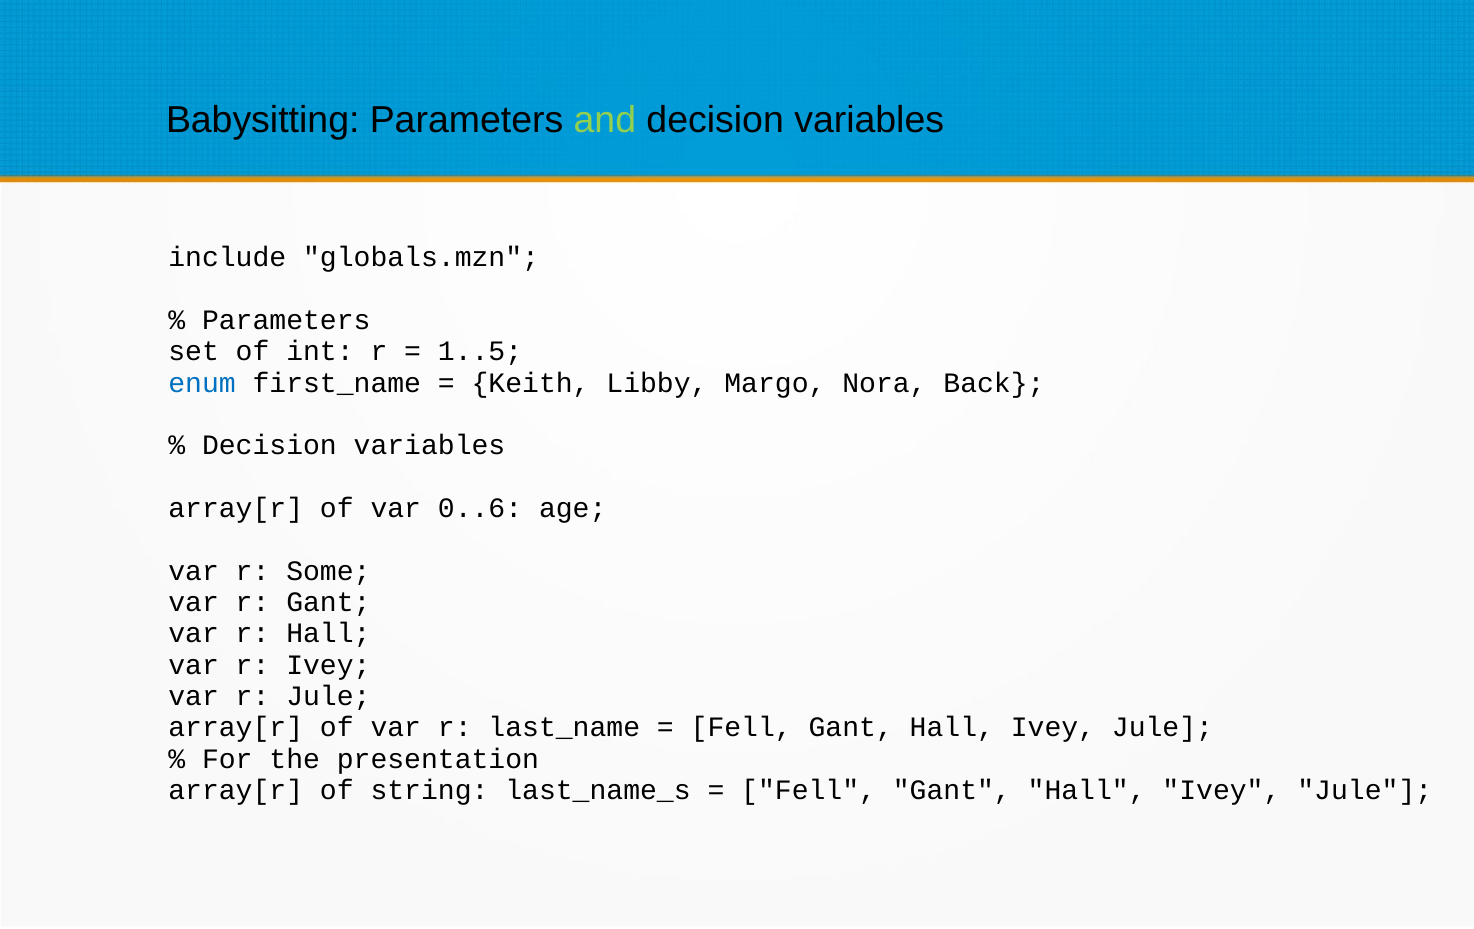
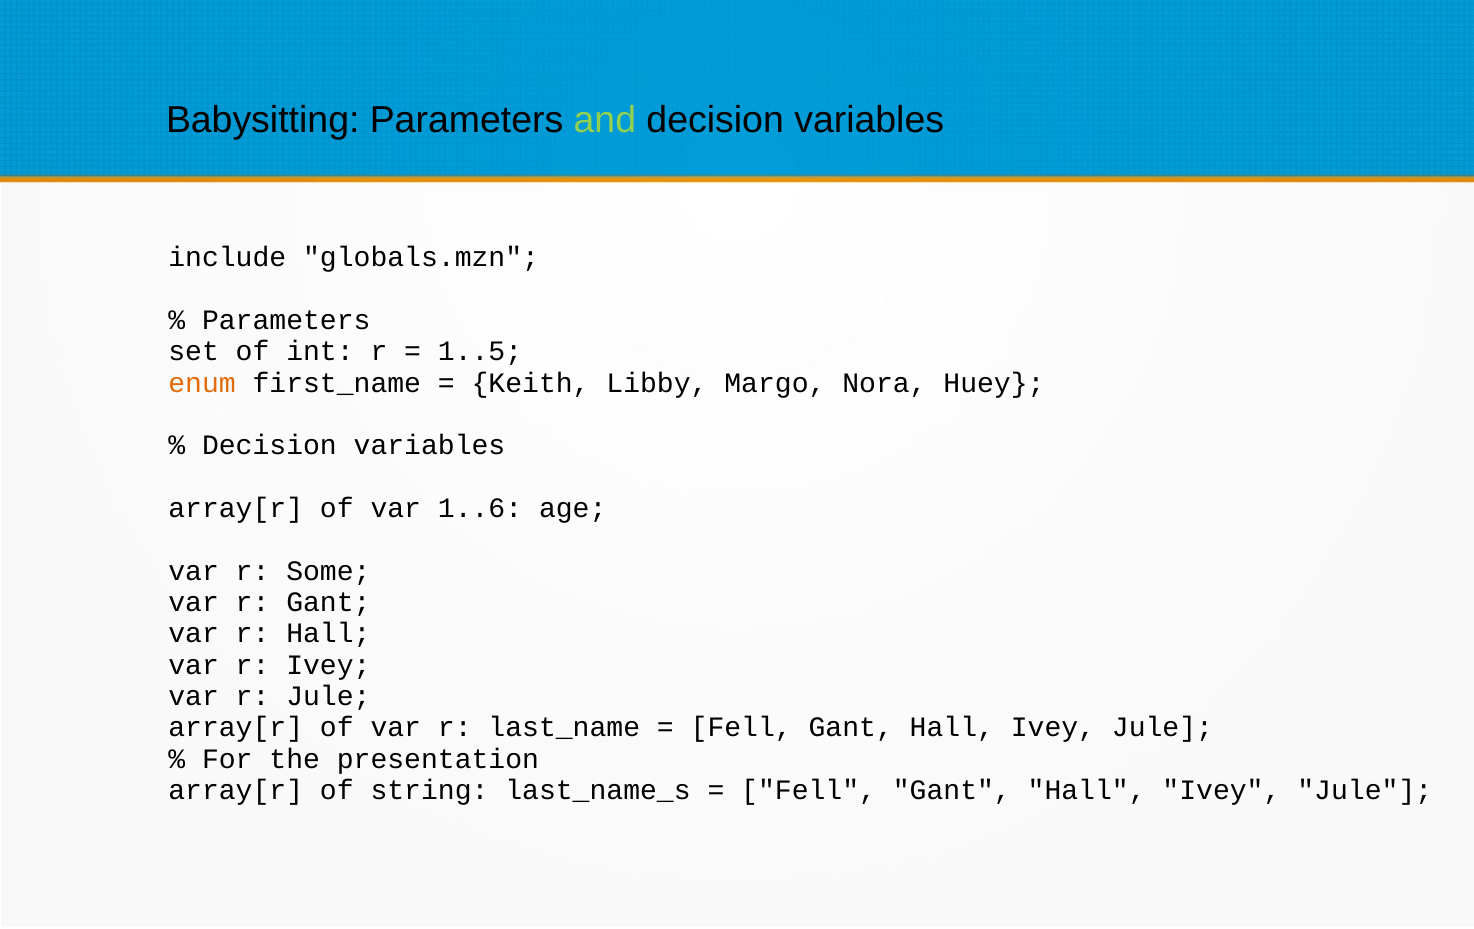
enum colour: blue -> orange (202, 383)
Back: Back -> Huey (994, 383)
0..6: 0..6 -> 1..6 (480, 508)
